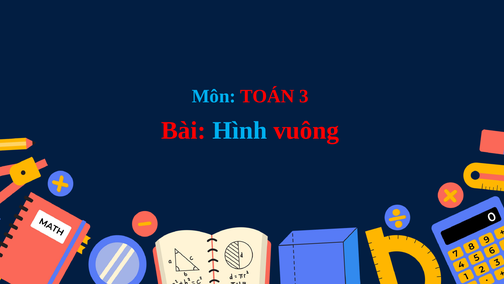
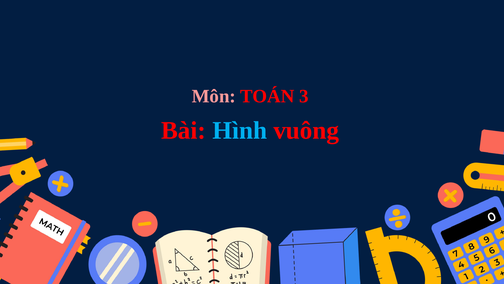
Môn colour: light blue -> pink (214, 96)
